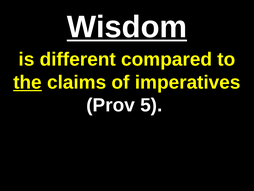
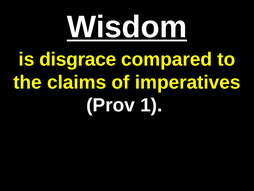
different: different -> disgrace (78, 59)
the underline: present -> none (28, 82)
5: 5 -> 1 (151, 105)
